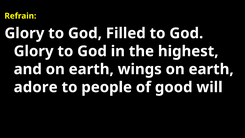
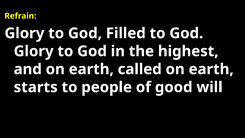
wings: wings -> called (140, 69)
adore: adore -> starts (36, 87)
